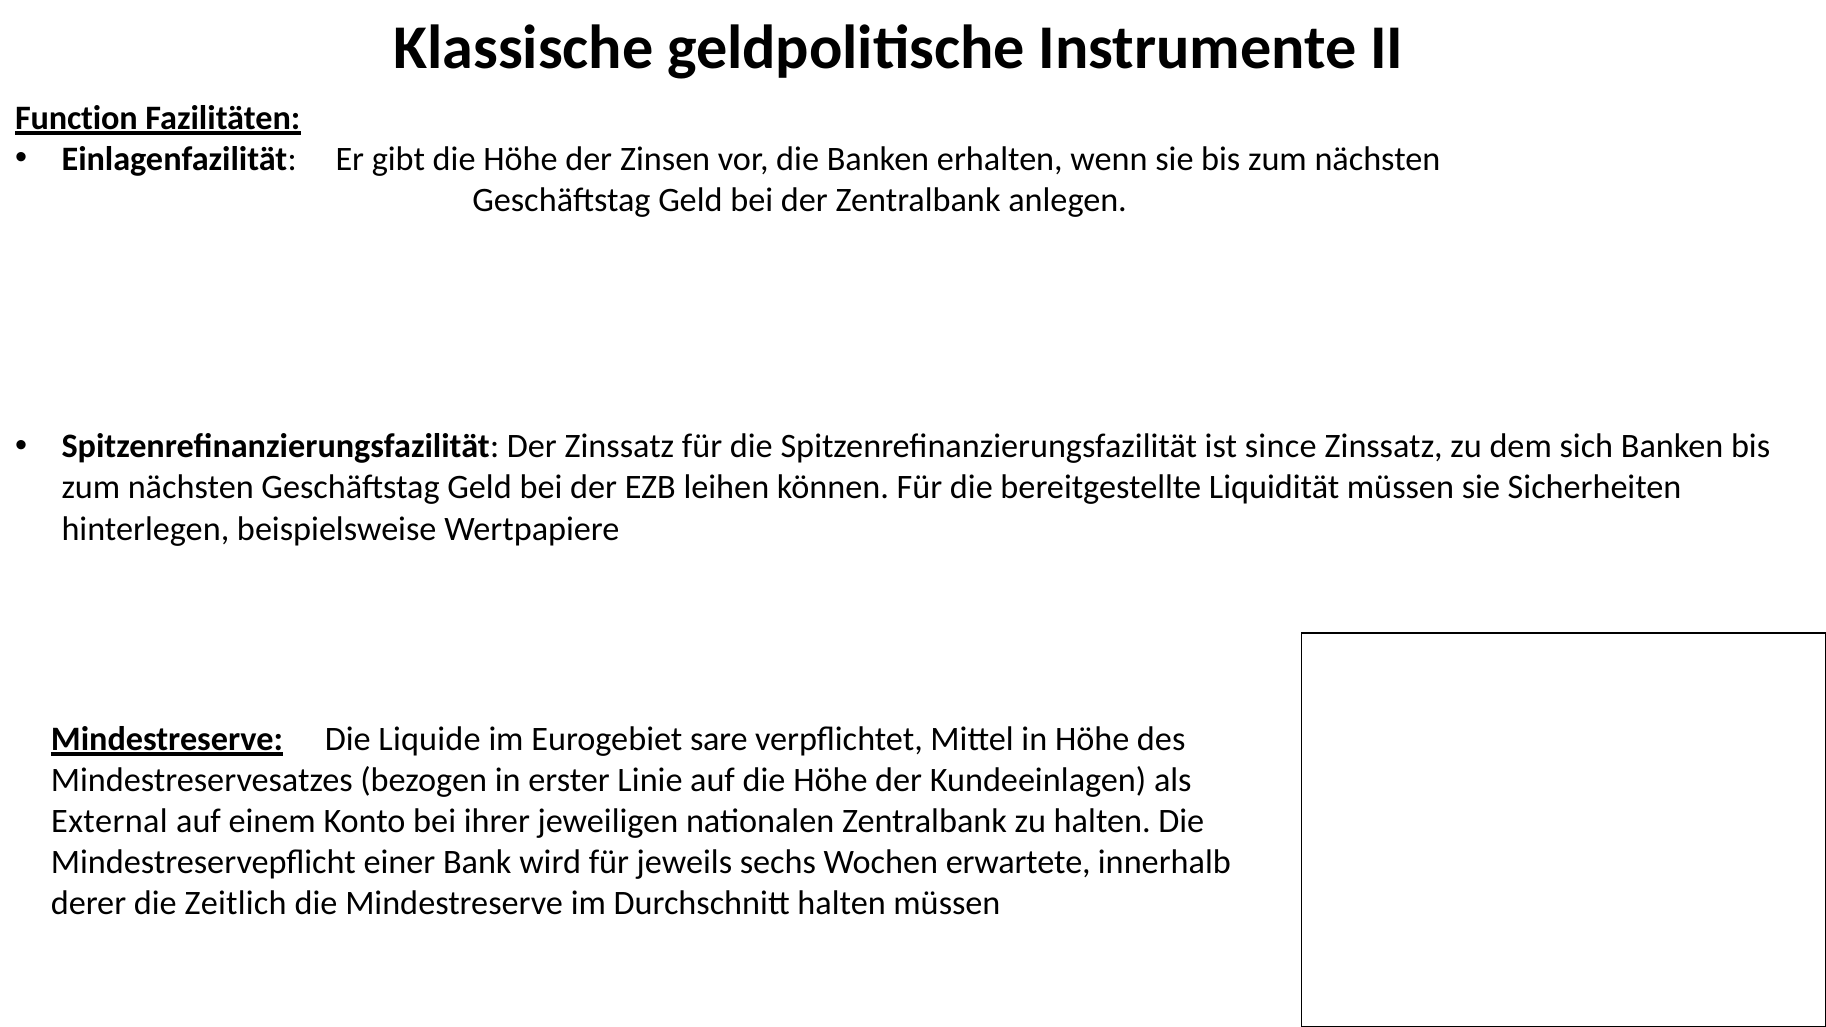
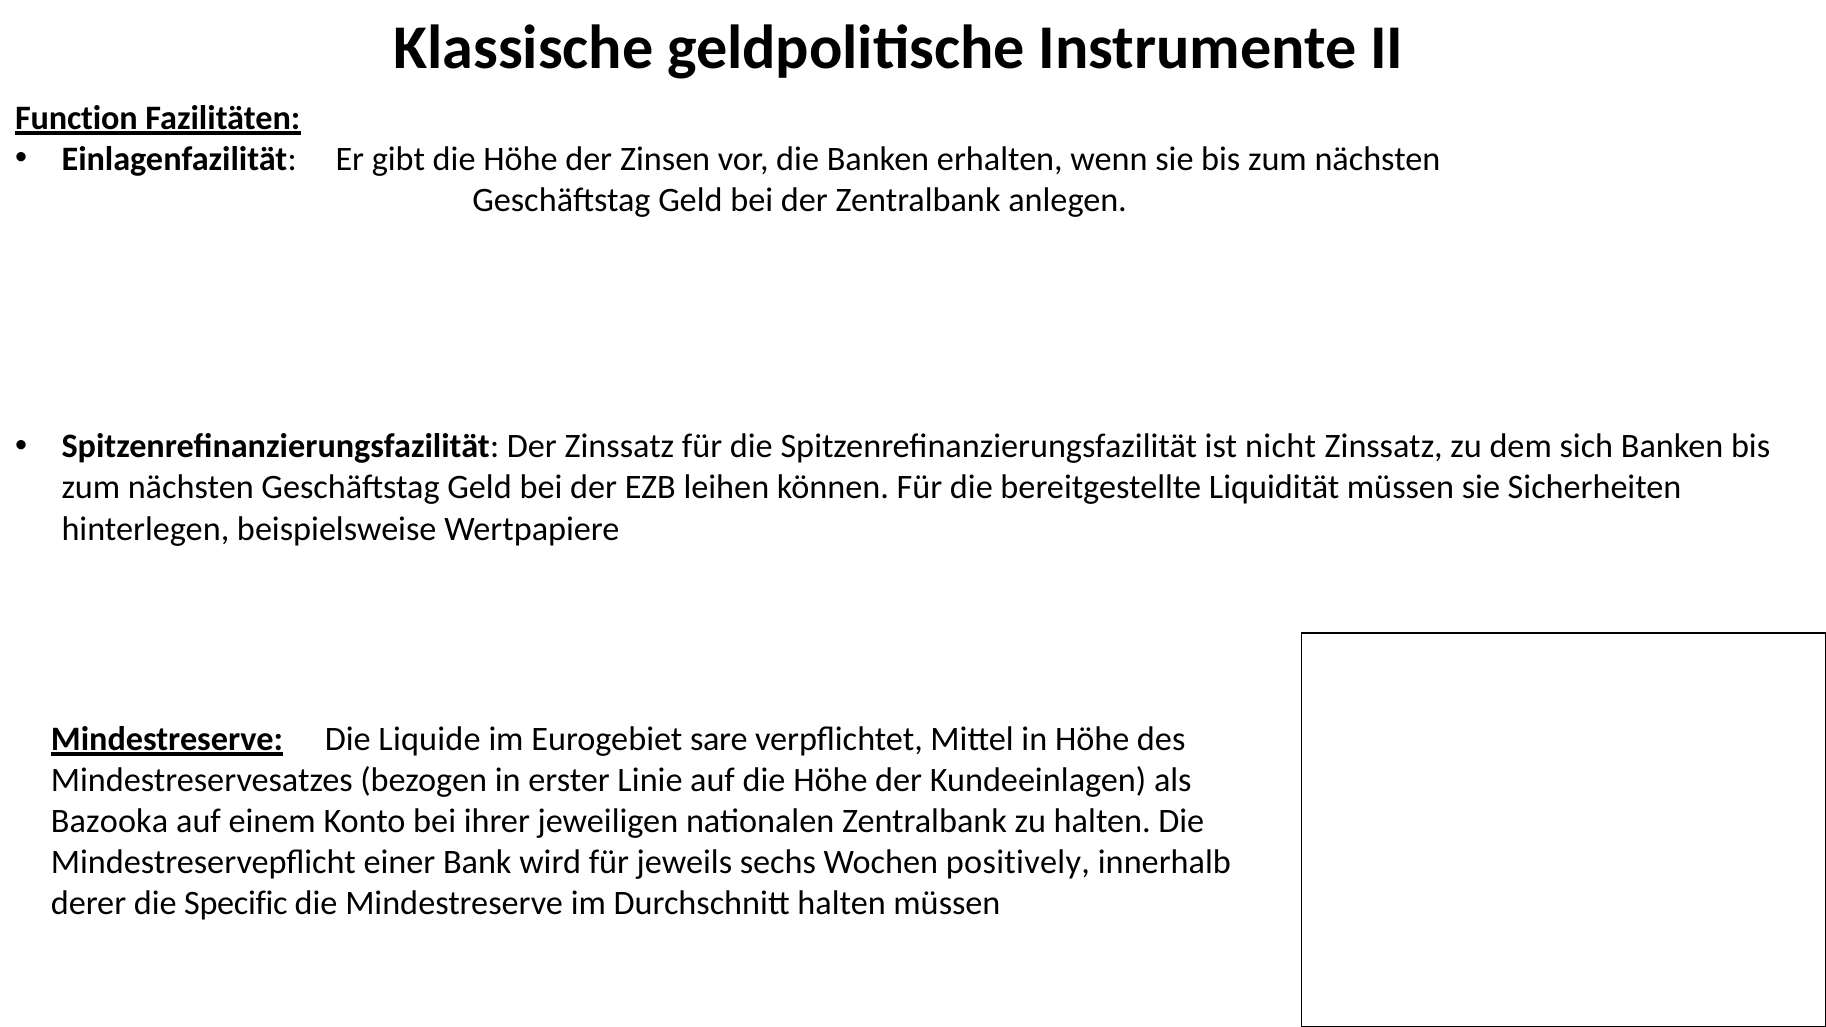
since: since -> nicht (1281, 447)
External: External -> Bazooka (110, 821)
erwartete: erwartete -> positively (1018, 862)
Zeitlich: Zeitlich -> Specific (236, 903)
